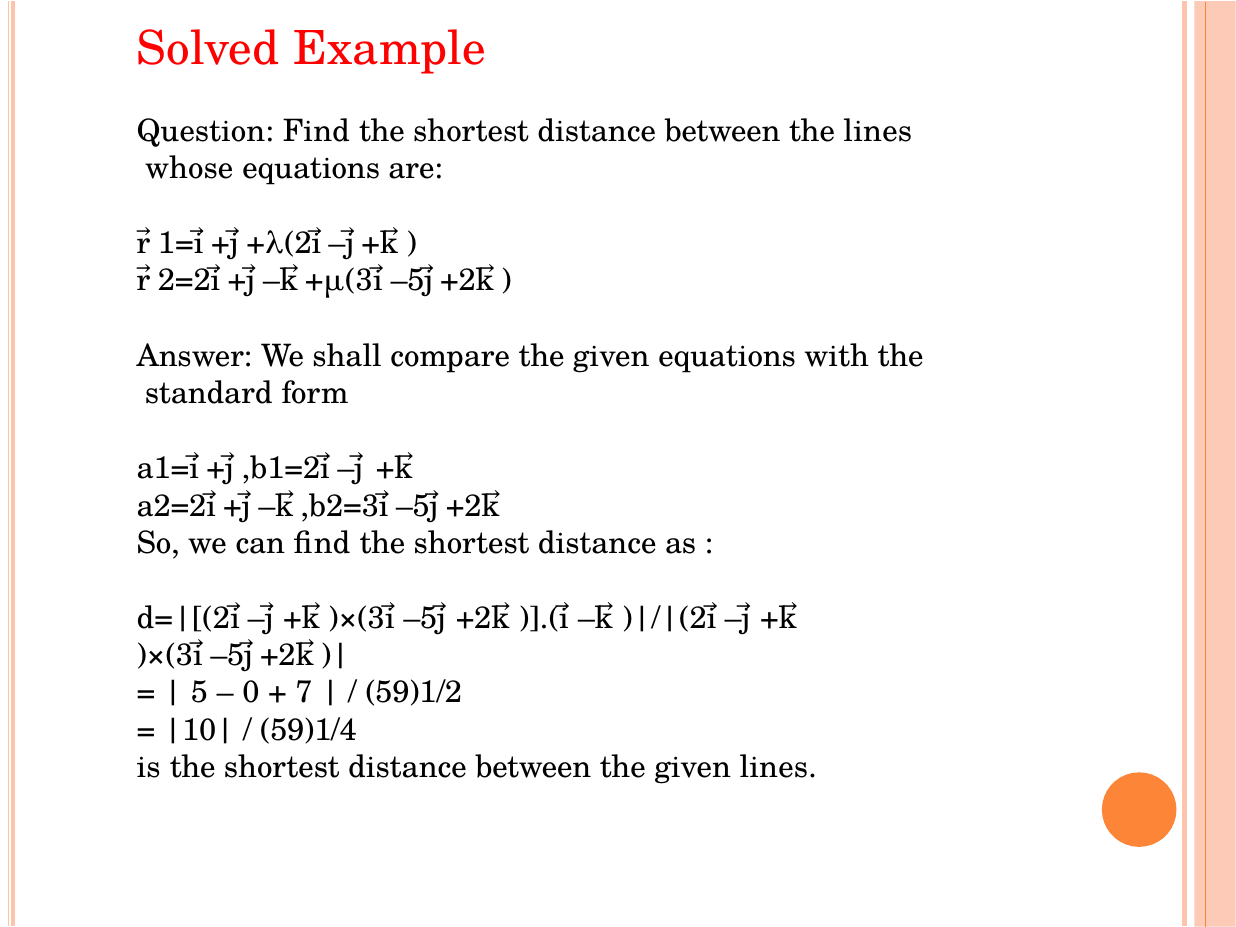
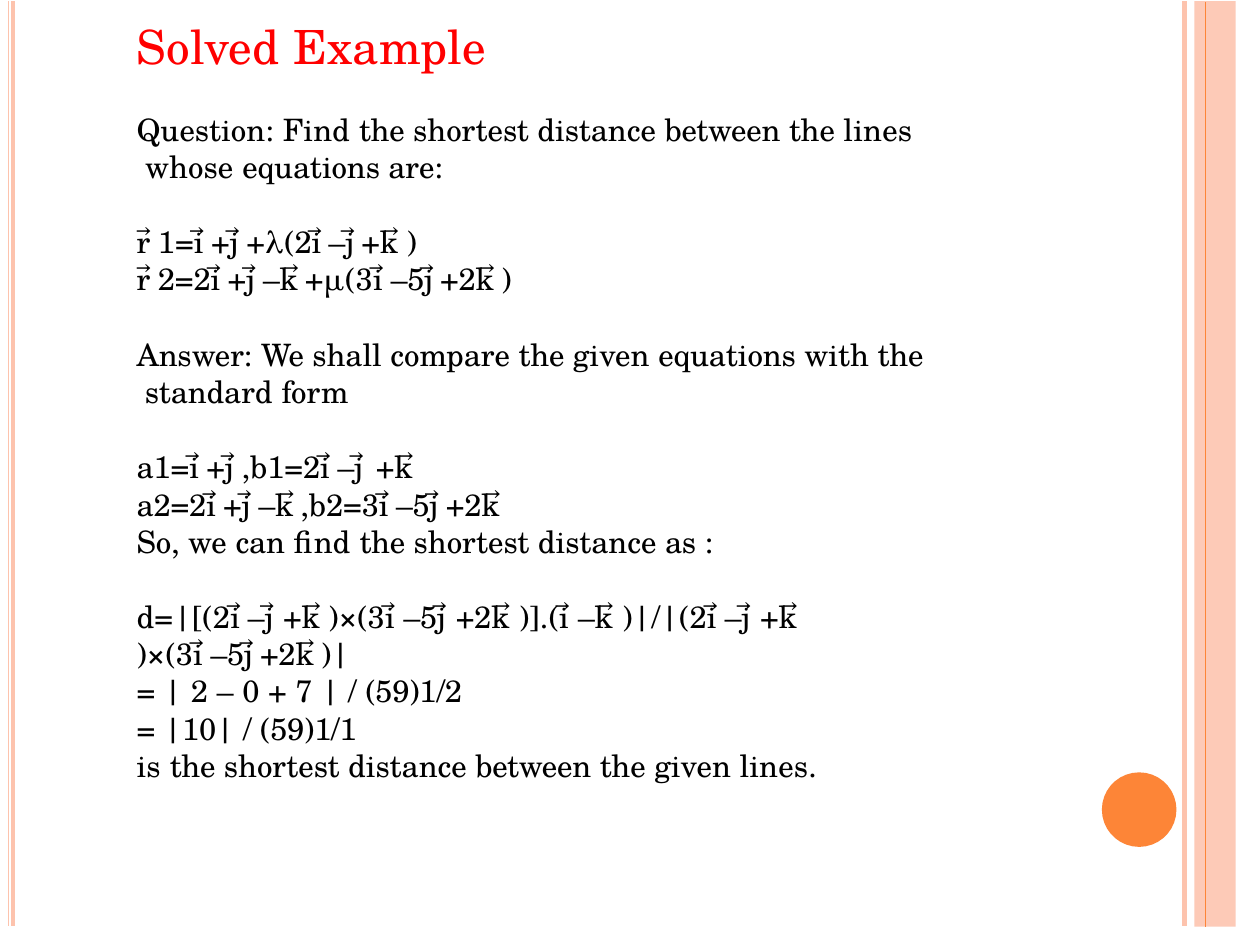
5: 5 -> 2 (200, 693)
59)1/4: 59)1/4 -> 59)1/1 (308, 730)
